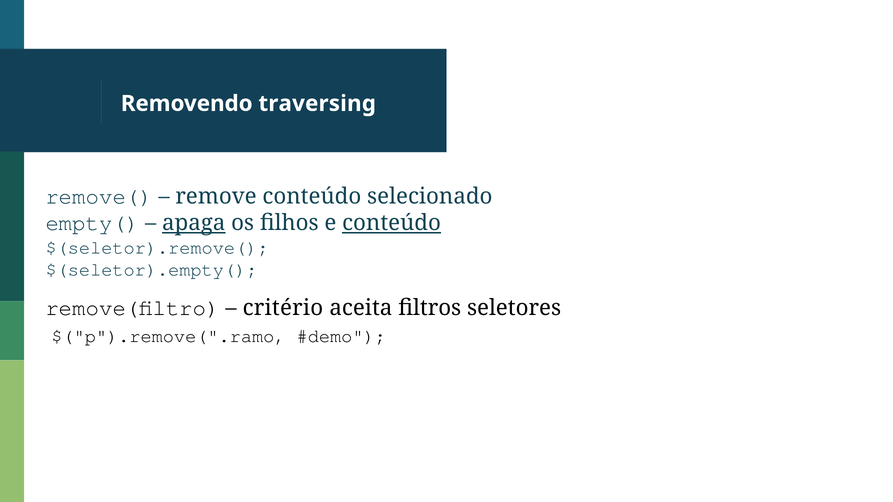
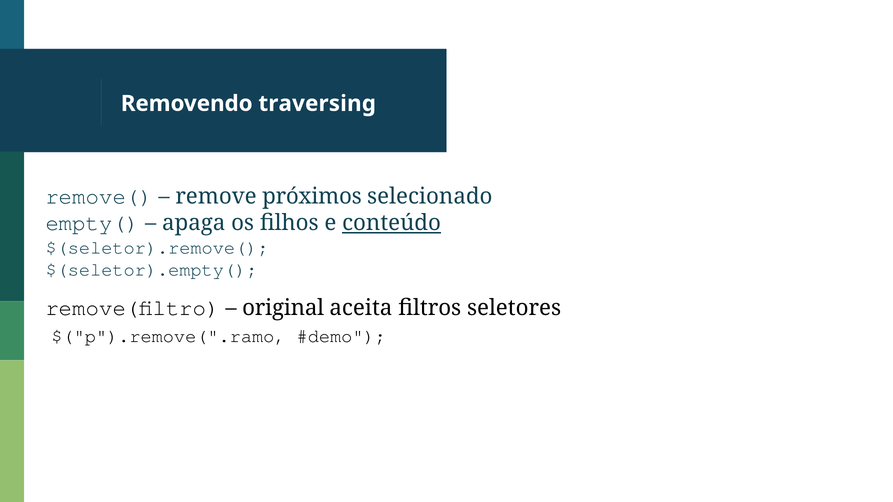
remove conteúdo: conteúdo -> próximos (312, 196)
apaga underline: present -> none (194, 223)
critério: critério -> original (283, 308)
